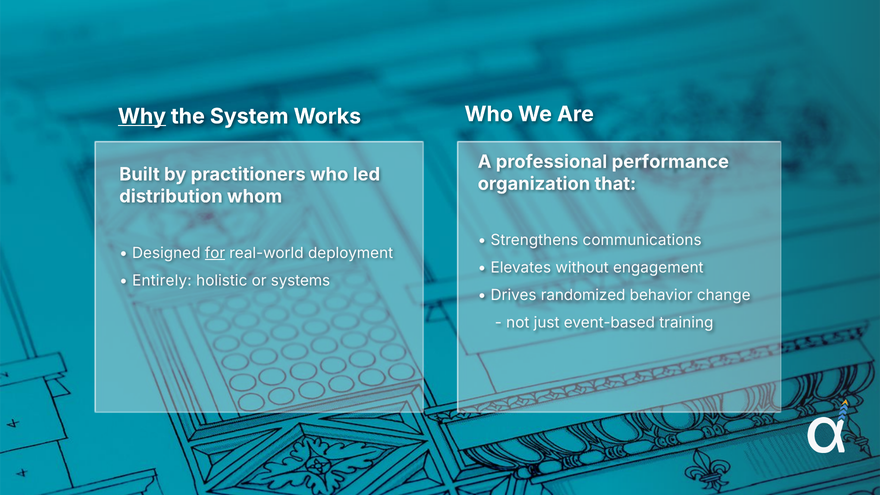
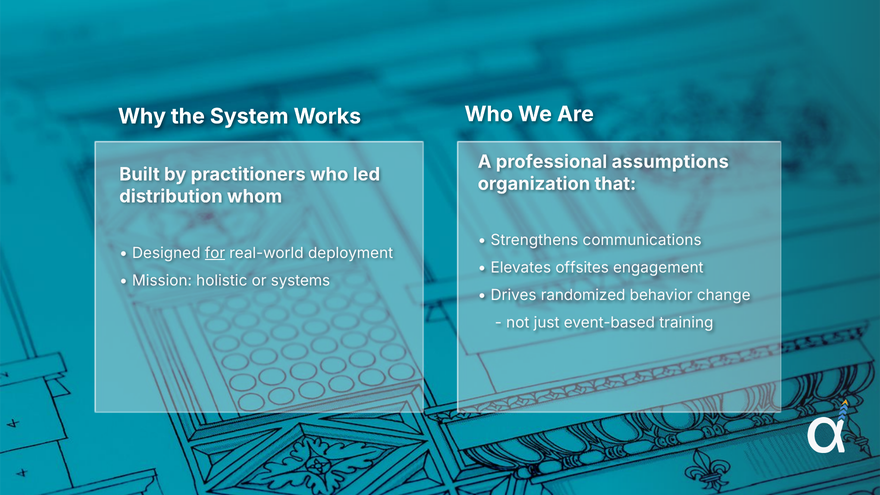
Why underline: present -> none (142, 116)
performance: performance -> assumptions (670, 162)
without: without -> offsites (582, 268)
Entirely: Entirely -> Mission (162, 280)
